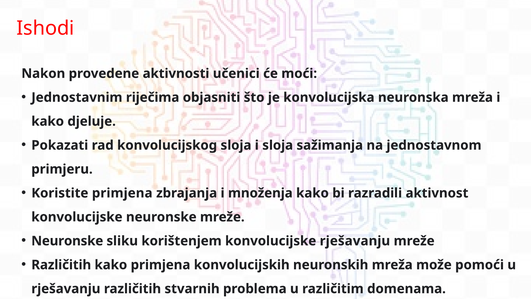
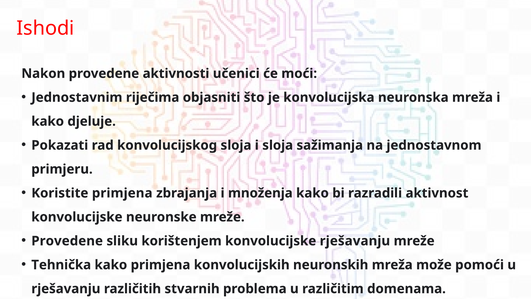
Neuronske: Neuronske -> Provedene (67, 241)
Različitih: Različitih -> Tehnička (61, 265)
